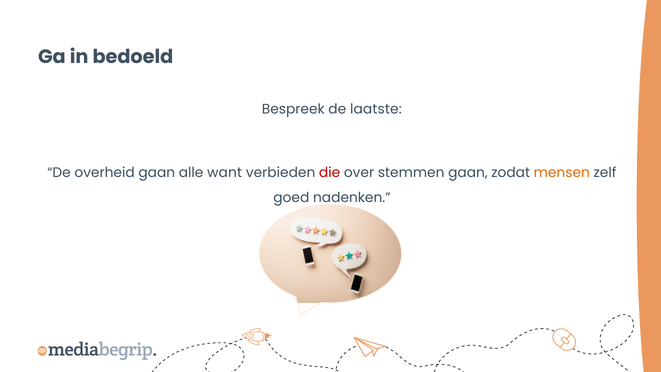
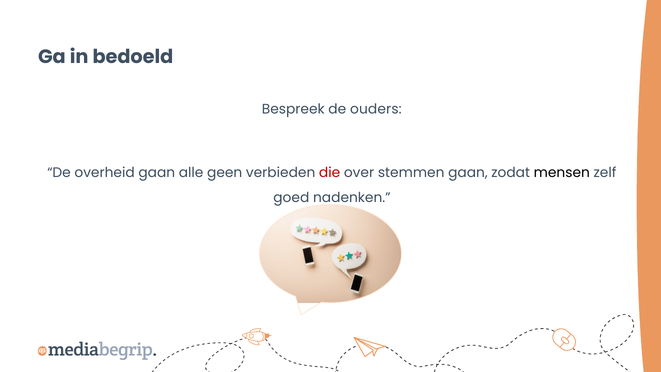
laatste: laatste -> ouders (376, 109)
want: want -> geen (225, 173)
mensen colour: orange -> black (562, 173)
